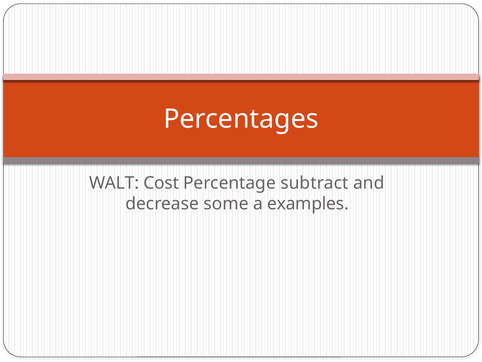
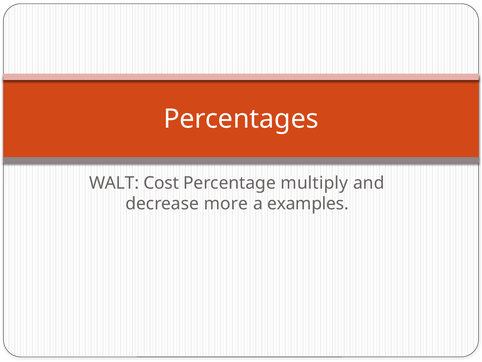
subtract: subtract -> multiply (314, 183)
some: some -> more (226, 204)
